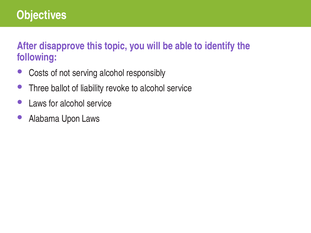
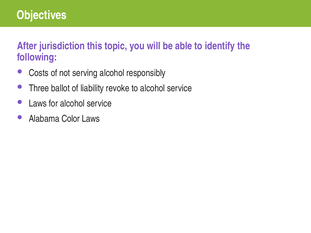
disapprove: disapprove -> jurisdiction (62, 46)
Upon: Upon -> Color (71, 119)
